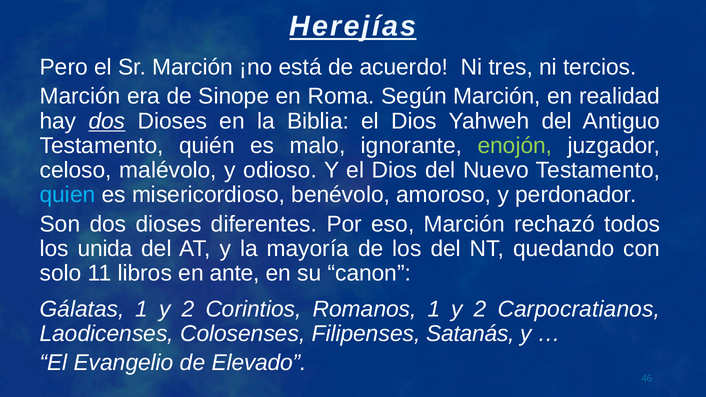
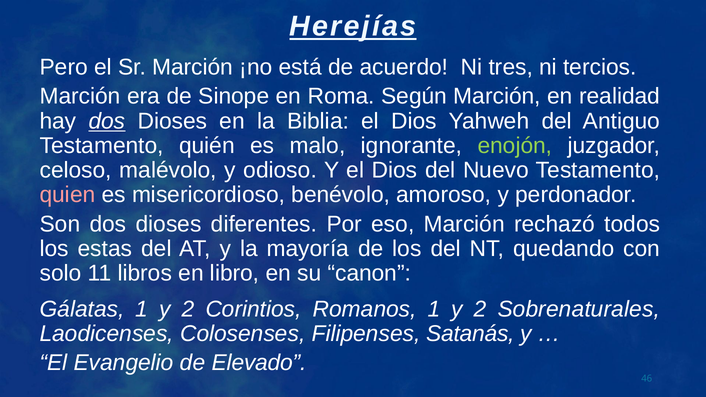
quien colour: light blue -> pink (68, 195)
unida: unida -> estas (105, 249)
ante: ante -> libro (235, 273)
Carpocratianos: Carpocratianos -> Sobrenaturales (579, 309)
